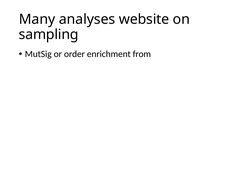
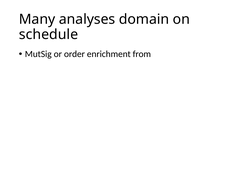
website: website -> domain (144, 19)
sampling: sampling -> schedule (49, 34)
